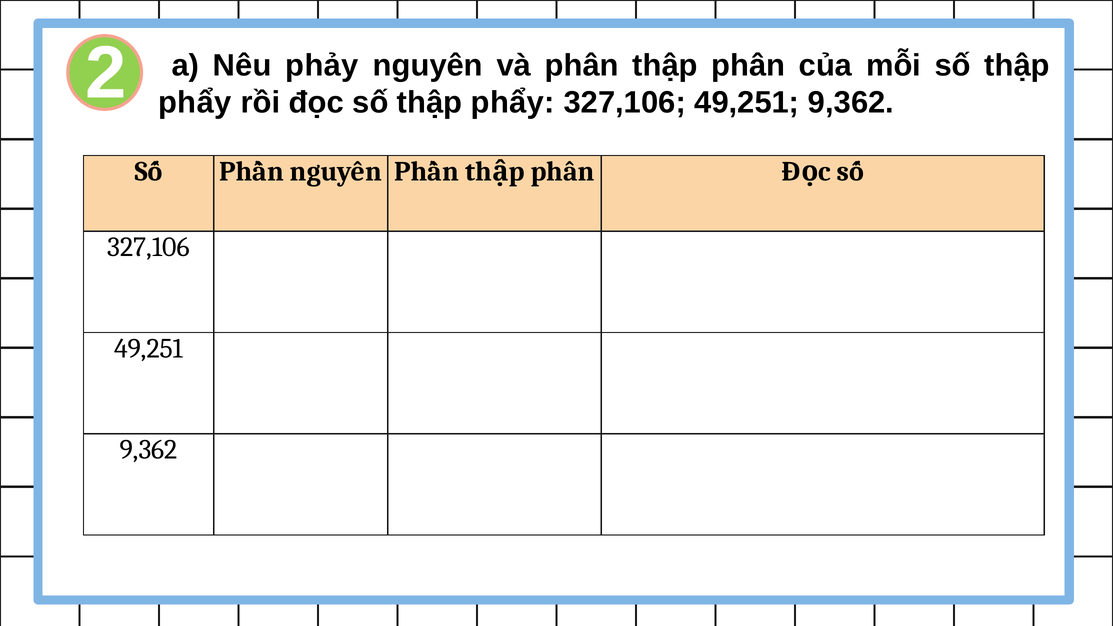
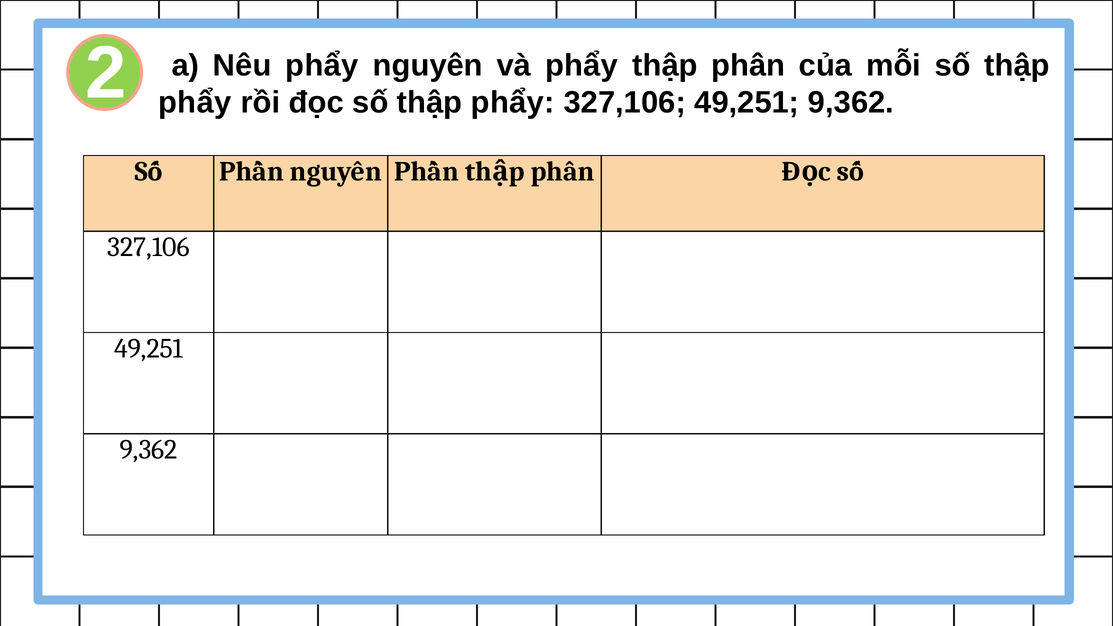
Nêu phảy: phảy -> phẩy (322, 65)
và phân: phân -> phẩy (582, 65)
